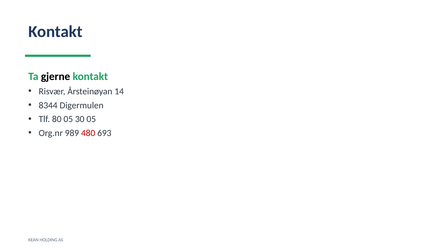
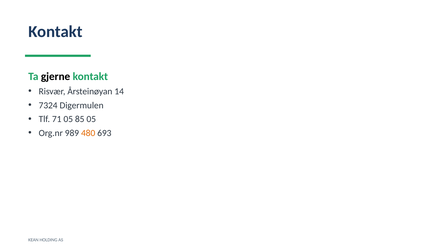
8344: 8344 -> 7324 (48, 105)
80: 80 -> 71 (57, 119)
30: 30 -> 85 (80, 119)
480 colour: red -> orange (88, 133)
